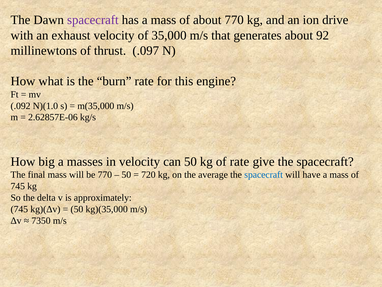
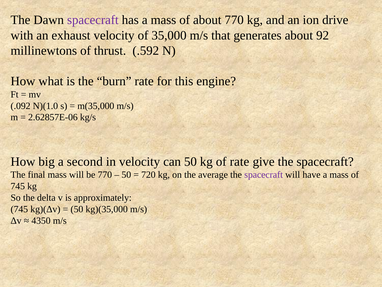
.097: .097 -> .592 (146, 51)
masses: masses -> second (85, 161)
spacecraft colour: blue -> purple (264, 174)
7350: 7350 -> 4350 (41, 220)
